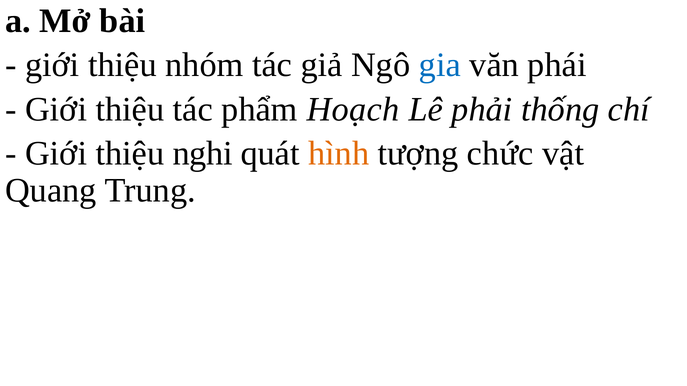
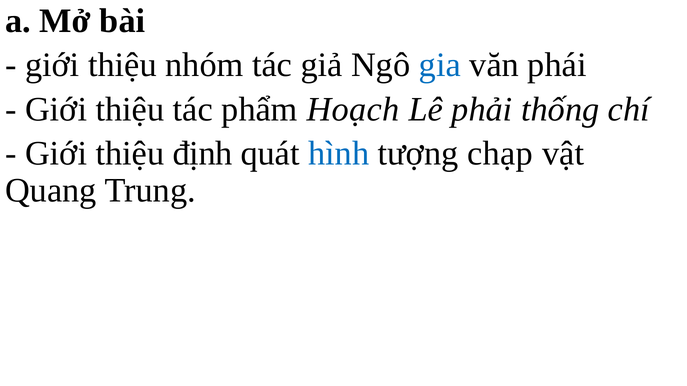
nghi: nghi -> định (203, 154)
hình colour: orange -> blue (339, 154)
chức: chức -> chạp (500, 154)
